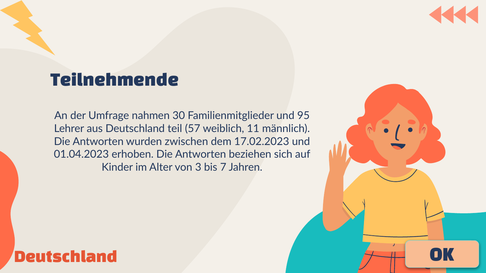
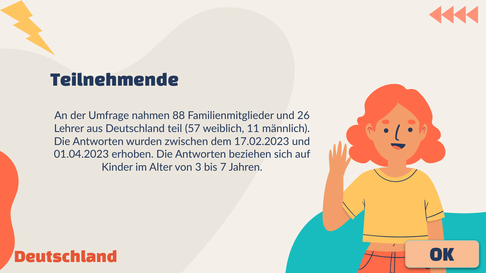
30: 30 -> 88 (179, 116)
95: 95 -> 26 (303, 116)
